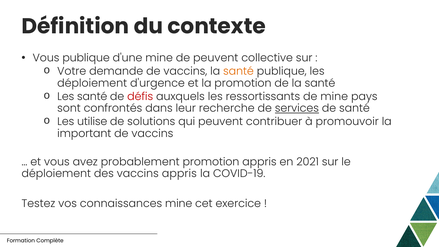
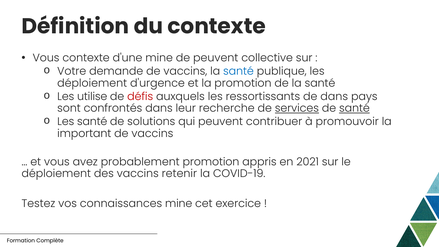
Vous publique: publique -> contexte (86, 58)
santé colour: orange -> blue (238, 71)
Les santé: santé -> utilise (92, 96)
de mine: mine -> dans (334, 96)
santé underline: none -> present (354, 108)
Les utilise: utilise -> santé (92, 122)
vaccins appris: appris -> retenir (179, 174)
